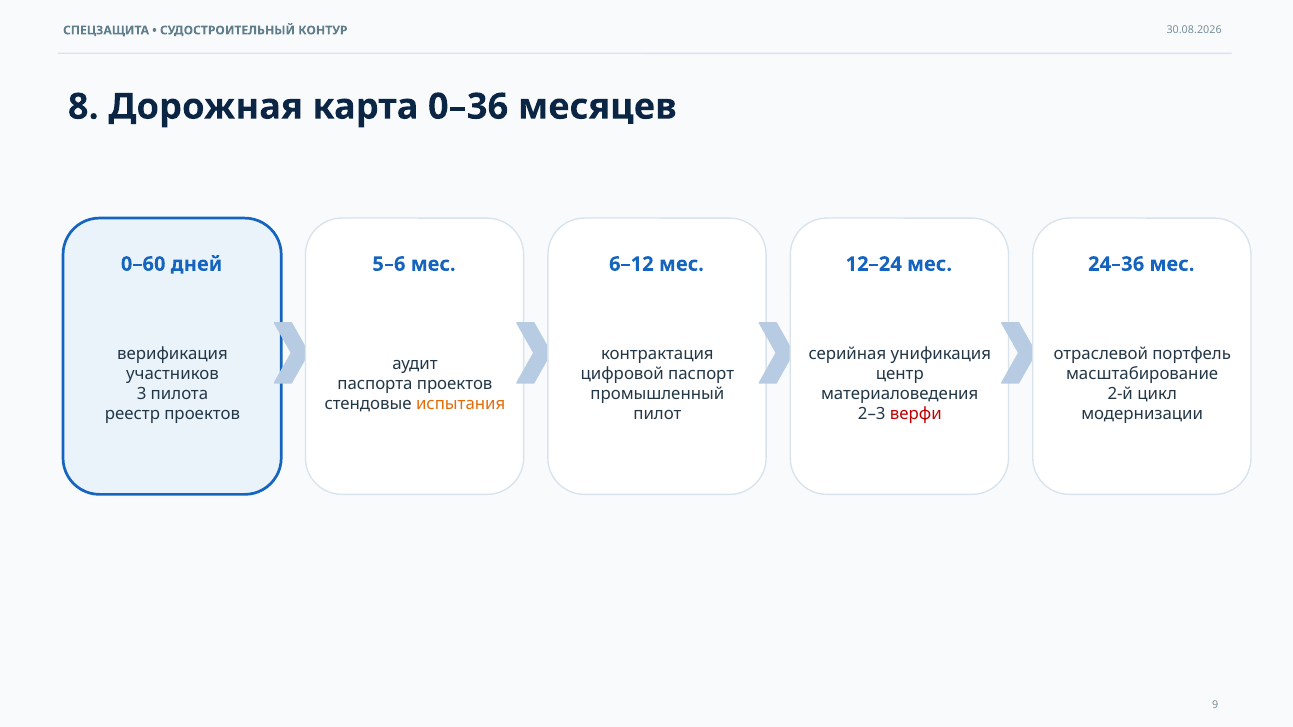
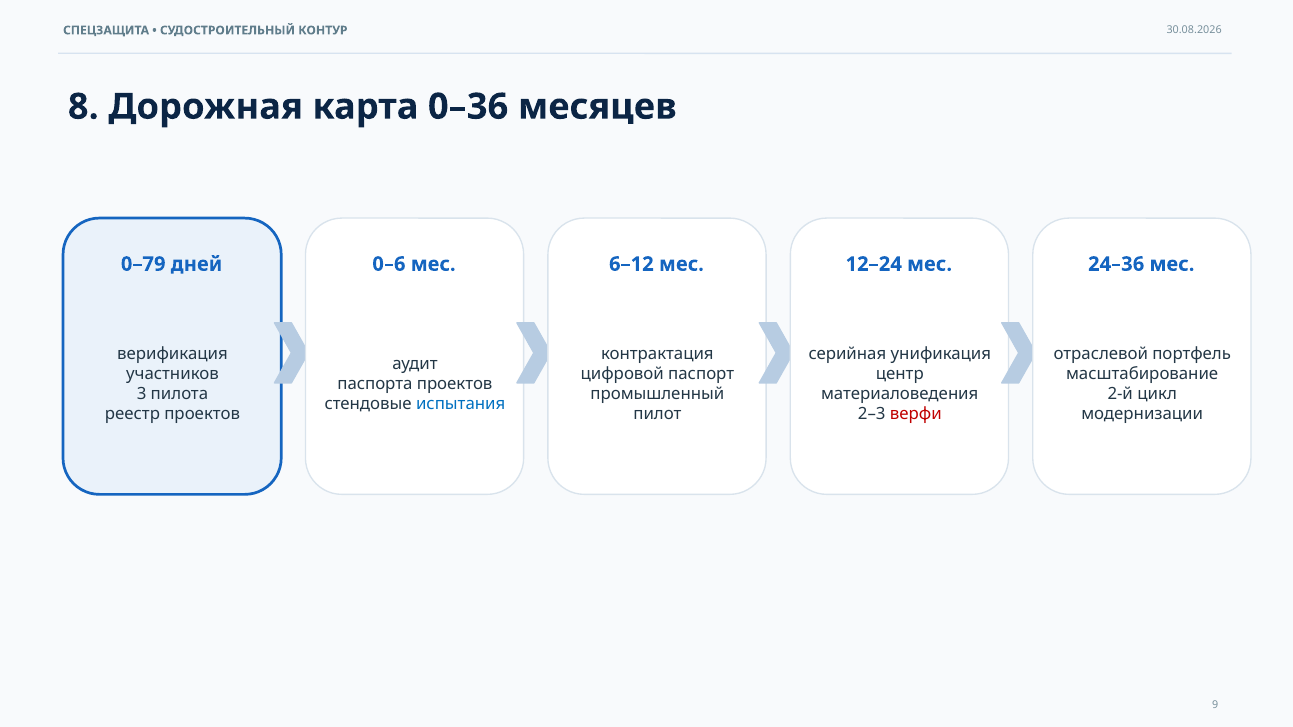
0–60: 0–60 -> 0–79 (143, 264)
5–6: 5–6 -> 0–6 (389, 264)
испытания colour: orange -> blue (461, 404)
